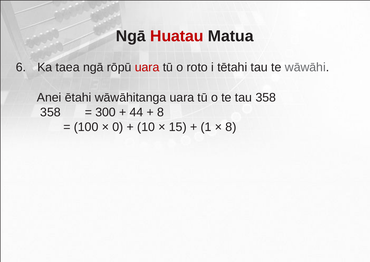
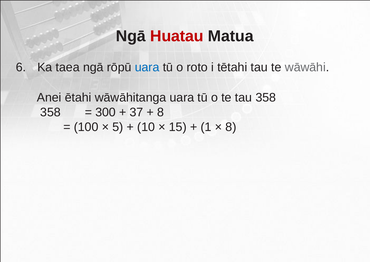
uara colour: red -> blue (147, 67)
44: 44 -> 37 (137, 112)
0: 0 -> 5 (118, 127)
